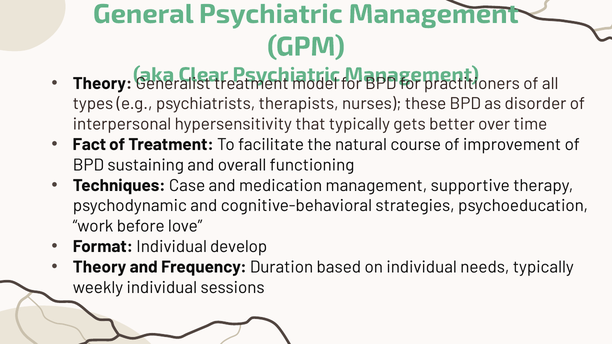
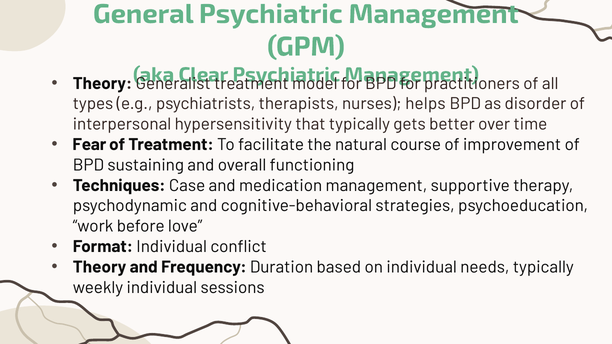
these: these -> helps (425, 104)
Fact: Fact -> Fear (89, 145)
develop: develop -> conflict (239, 247)
